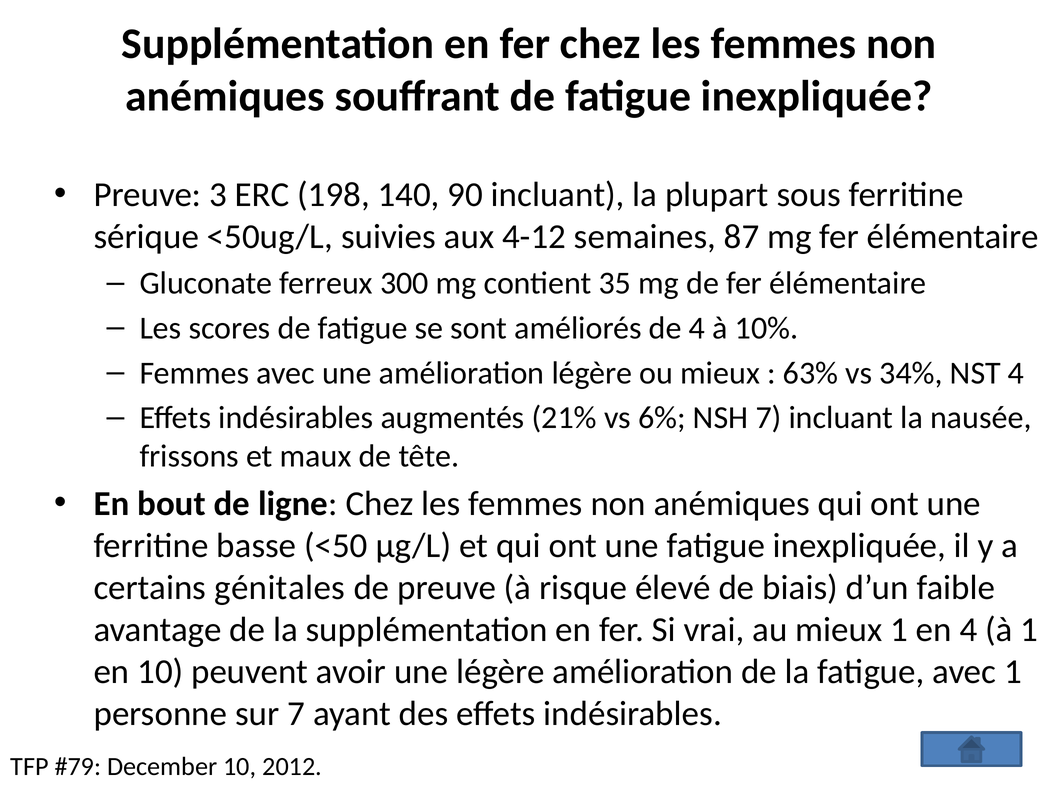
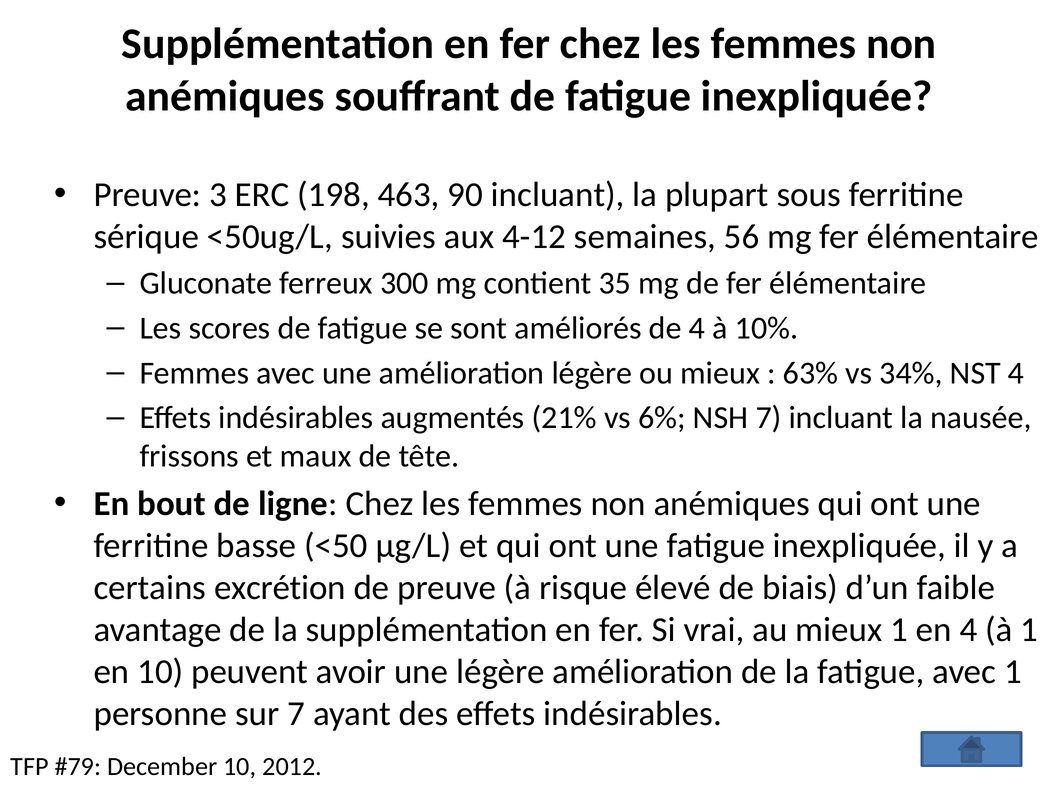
140: 140 -> 463 (409, 195)
87: 87 -> 56 (742, 237)
génitales: génitales -> excrétion (280, 588)
